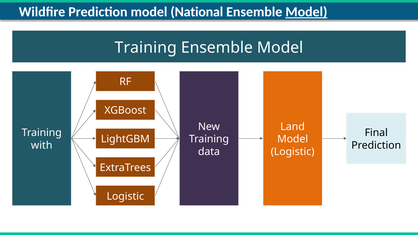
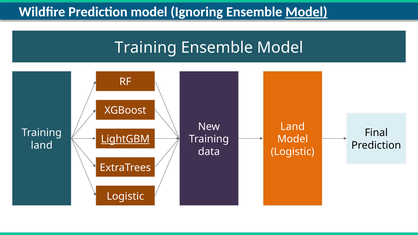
National: National -> Ignoring (197, 12)
LightGBM underline: none -> present (125, 139)
with: with -> land (42, 145)
